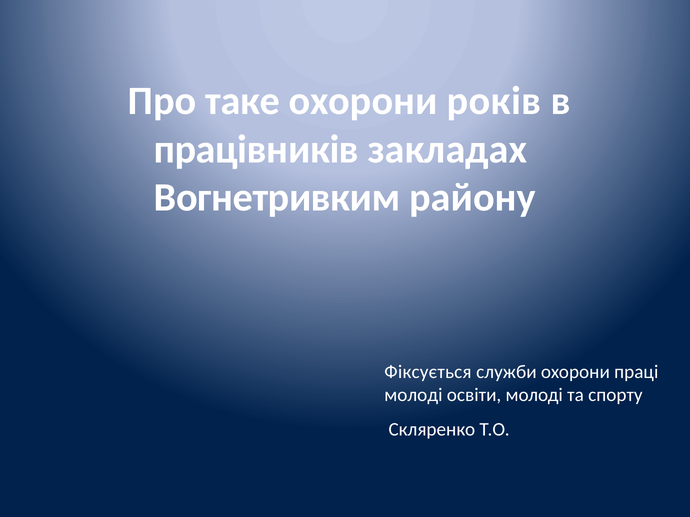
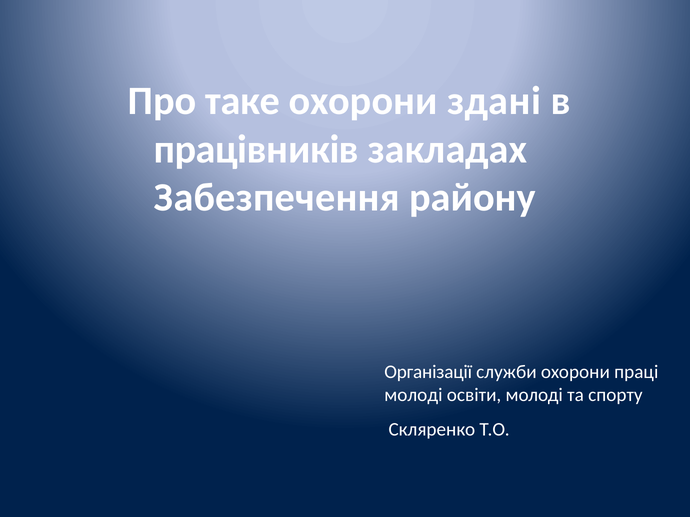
років: років -> здані (494, 101)
Вогнетривким: Вогнетривким -> Забезпечення (277, 198)
Фіксується: Фіксується -> Організації (428, 372)
